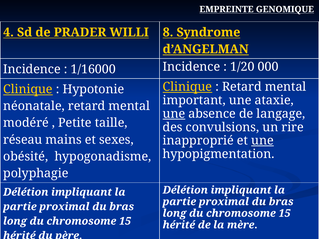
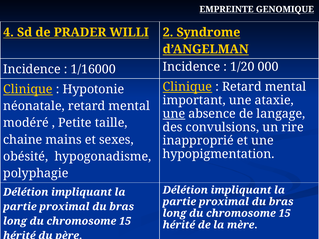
8: 8 -> 2 (168, 32)
réseau: réseau -> chaine (23, 140)
une underline: present -> none (262, 141)
